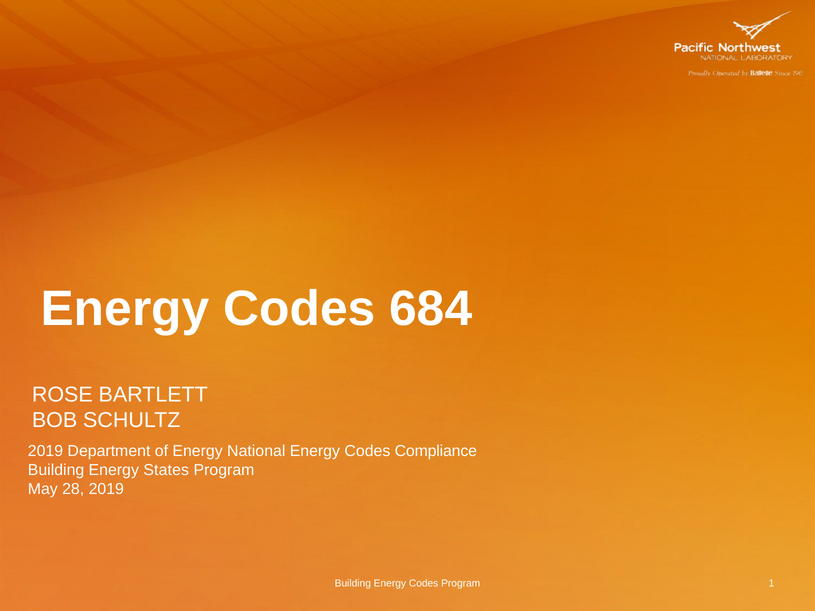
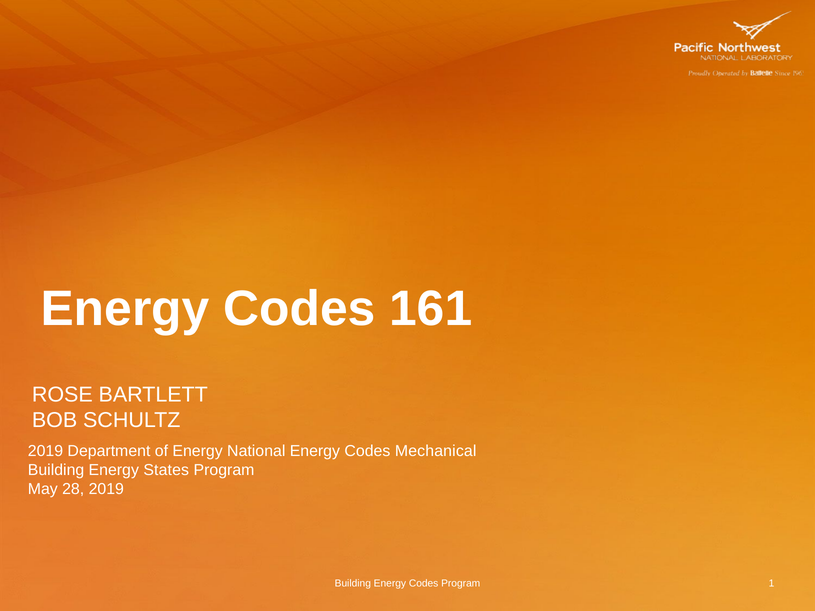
684: 684 -> 161 (431, 309)
Compliance: Compliance -> Mechanical (436, 451)
